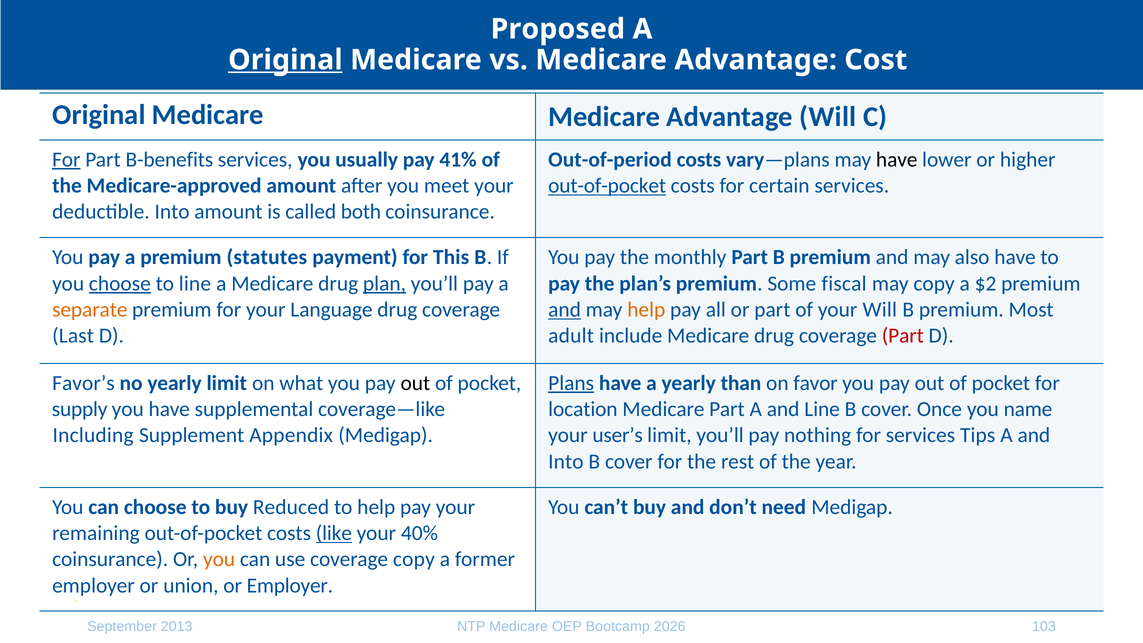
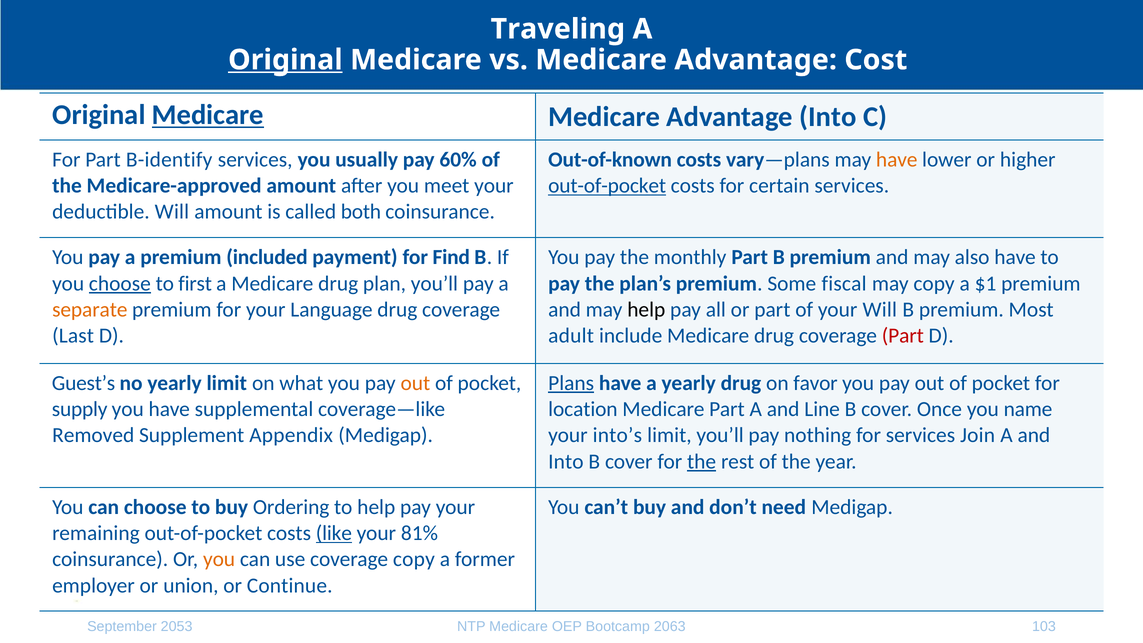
Proposed: Proposed -> Traveling (558, 29)
Medicare underline: none -> present (208, 115)
Advantage Will: Will -> Into (828, 117)
For underline: present -> none (66, 160)
B-benefits: B-benefits -> B-identify (169, 160)
41%: 41% -> 60% (458, 160)
Out-of-period: Out-of-period -> Out-of-known (610, 160)
have colour: black -> orange (897, 160)
deductible Into: Into -> Will (172, 212)
statutes: statutes -> included (267, 257)
This: This -> Find (451, 257)
to line: line -> first (195, 284)
plan underline: present -> none (384, 284)
$2: $2 -> $1 (986, 284)
and underline: present -> none (565, 310)
help colour: orange -> black (646, 310)
Favor’s: Favor’s -> Guest’s (84, 383)
out colour: black -> orange (415, 383)
yearly than: than -> drug (741, 383)
Including: Including -> Removed (93, 435)
user’s: user’s -> into’s (617, 435)
Tips: Tips -> Join (978, 435)
the underline: none -> present (702, 462)
Reduced: Reduced -> Ordering (291, 507)
40%: 40% -> 81% (419, 533)
or Employer: Employer -> Continue (290, 585)
2013: 2013 -> 2053 (177, 627)
2026: 2026 -> 2063 (670, 627)
